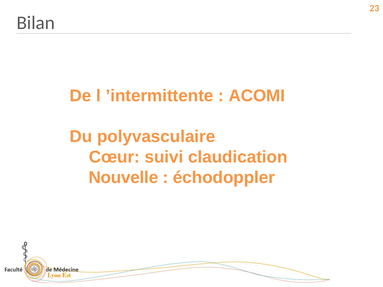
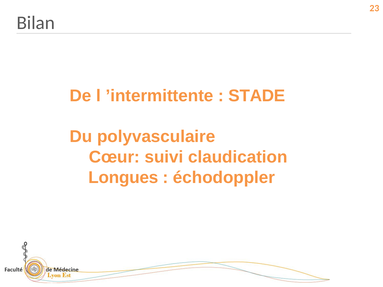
ACOMI: ACOMI -> STADE (257, 96)
Nouvelle: Nouvelle -> Longues (123, 178)
